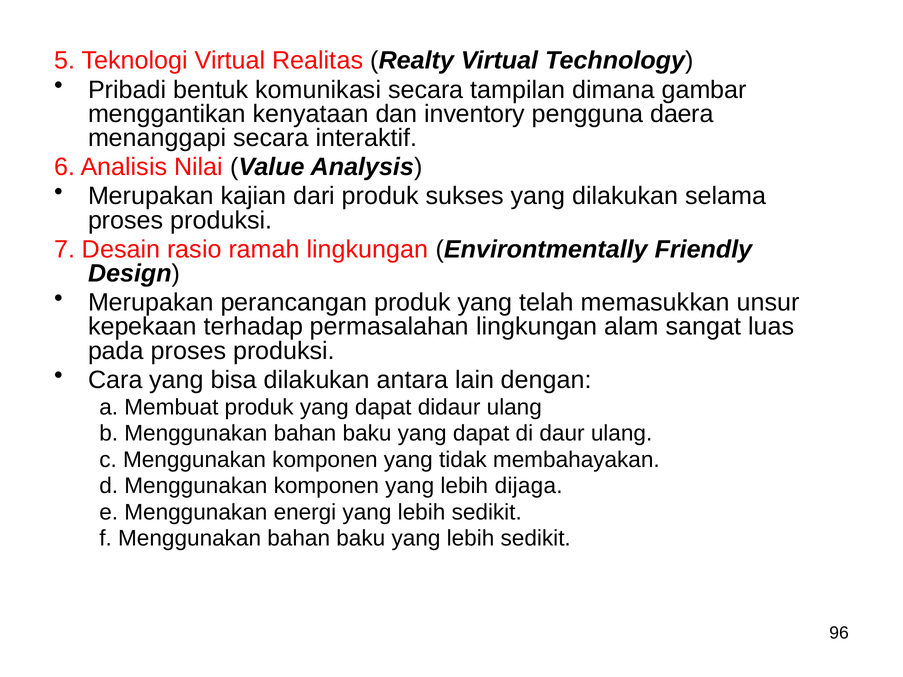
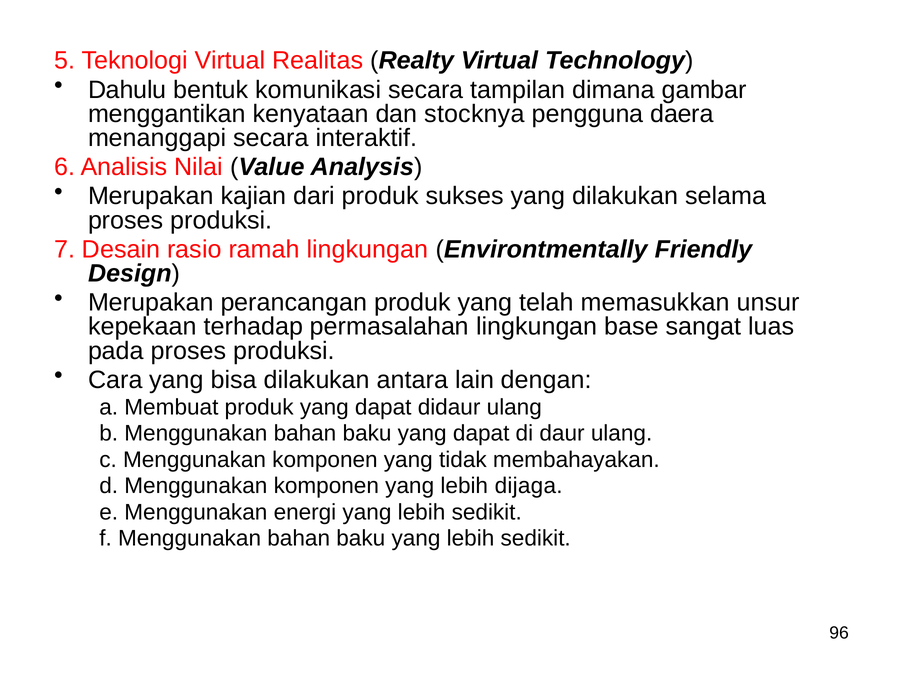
Pribadi: Pribadi -> Dahulu (127, 90)
inventory: inventory -> stocknya (475, 114)
alam: alam -> base (632, 327)
